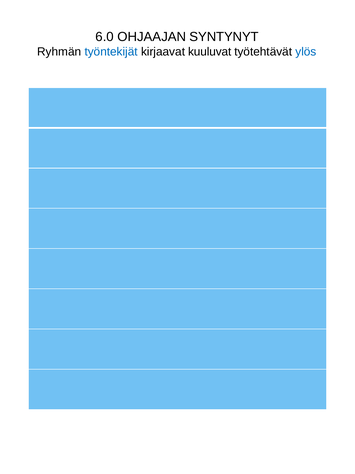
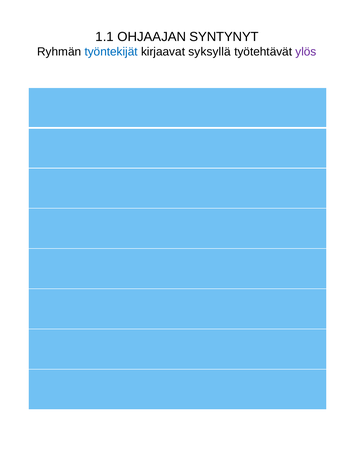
6.0: 6.0 -> 1.1 (105, 37)
kuuluvat: kuuluvat -> syksyllä (210, 52)
ylös colour: blue -> purple (306, 52)
